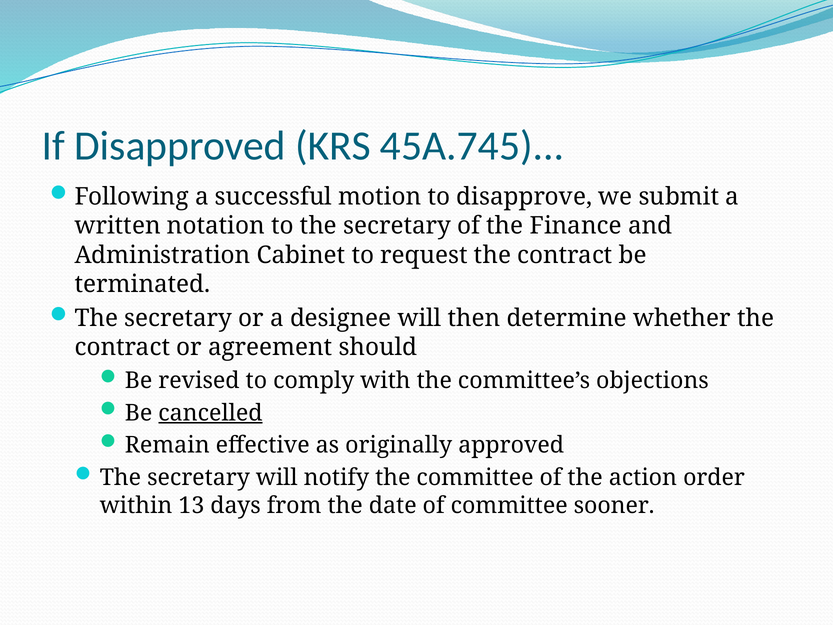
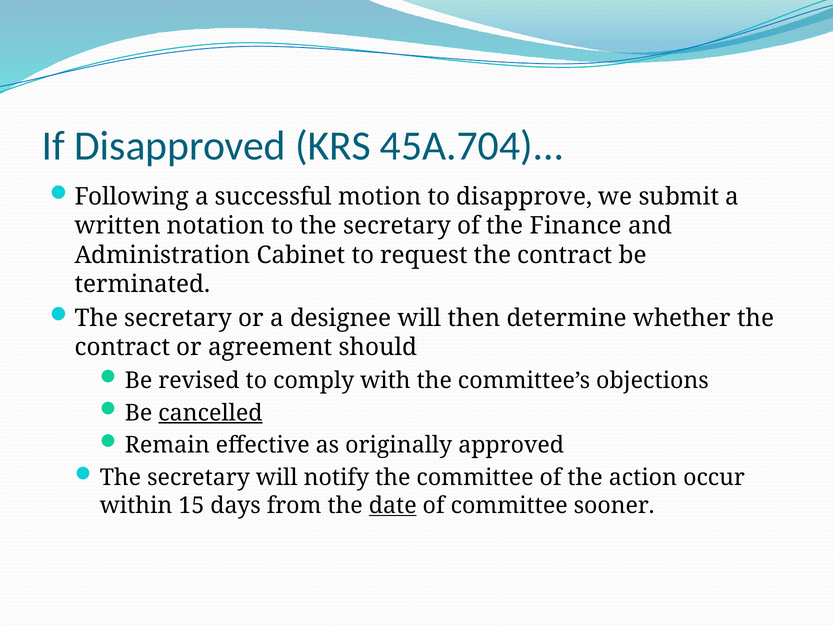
45A.745: 45A.745 -> 45A.704 (472, 146)
order: order -> occur (714, 478)
13: 13 -> 15 (191, 505)
date underline: none -> present (393, 505)
